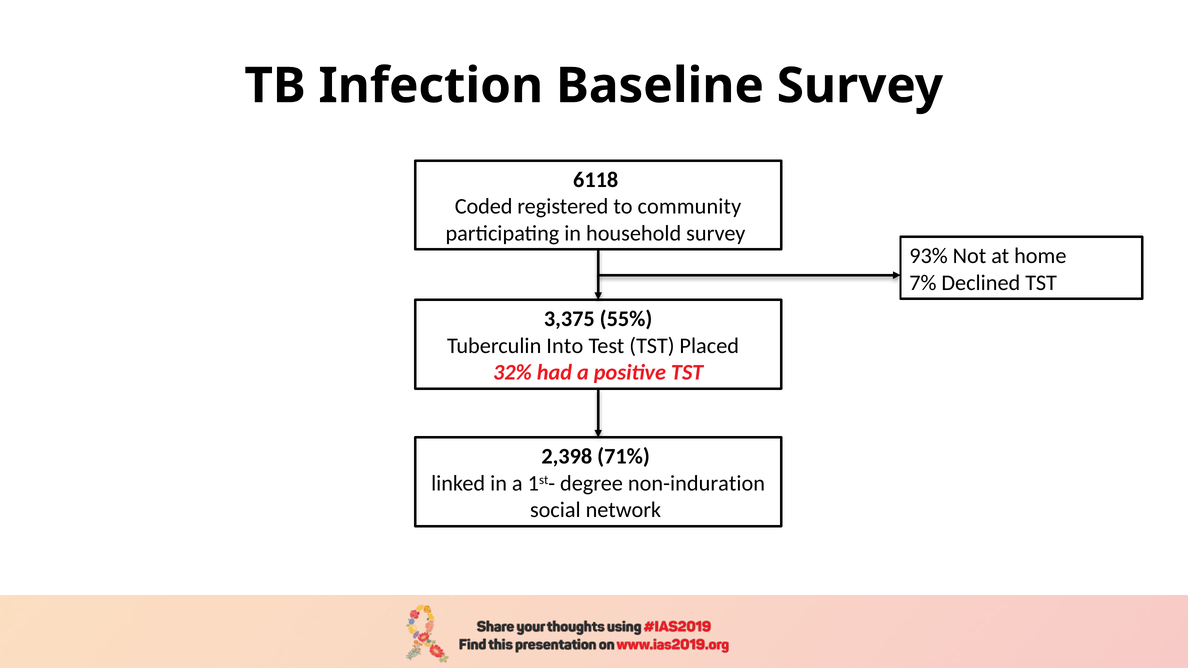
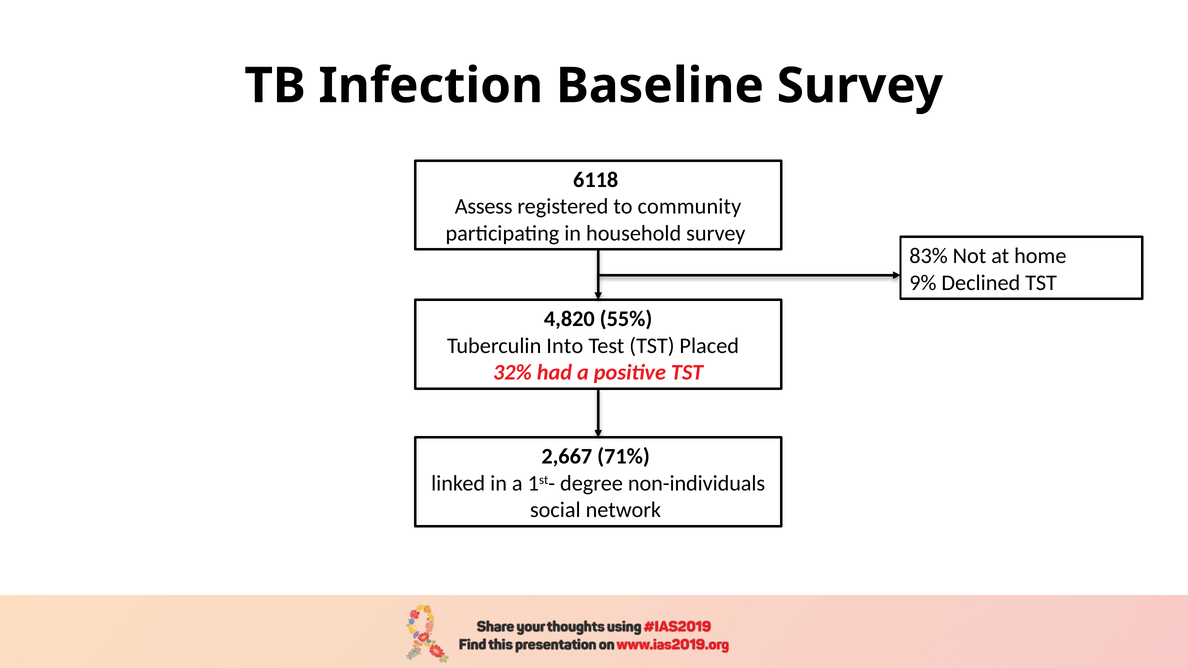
Coded: Coded -> Assess (484, 207)
93%: 93% -> 83% (928, 256)
7%: 7% -> 9% (923, 283)
3,375: 3,375 -> 4,820 (569, 319)
2,398: 2,398 -> 2,667 (567, 457)
non-induration: non-induration -> non-individuals (697, 484)
